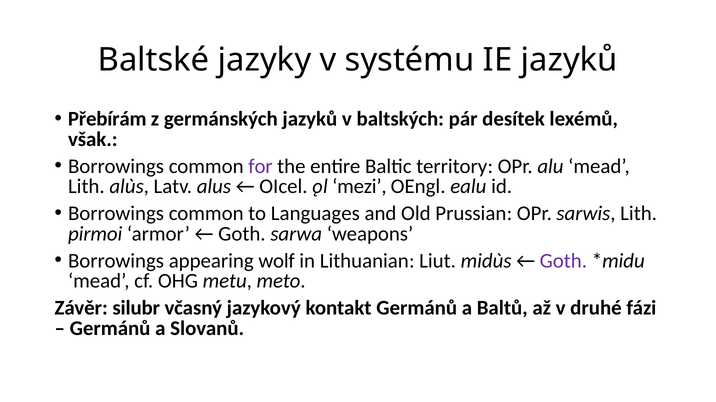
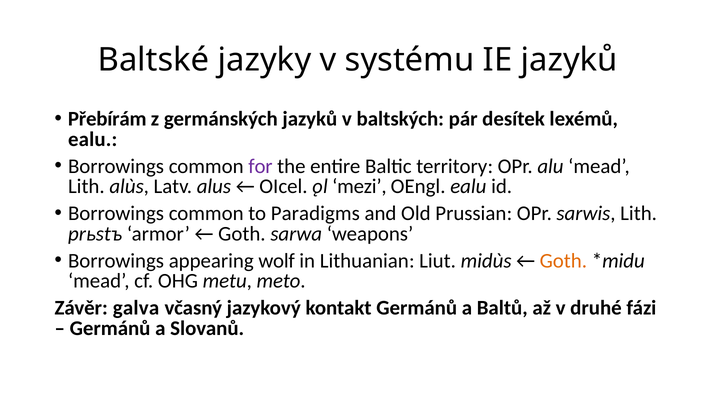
však: však -> ealu (93, 140)
Languages: Languages -> Paradigms (315, 214)
pirmoi: pirmoi -> prьstъ (95, 234)
Goth colour: purple -> orange (563, 261)
silubr: silubr -> galva (136, 309)
